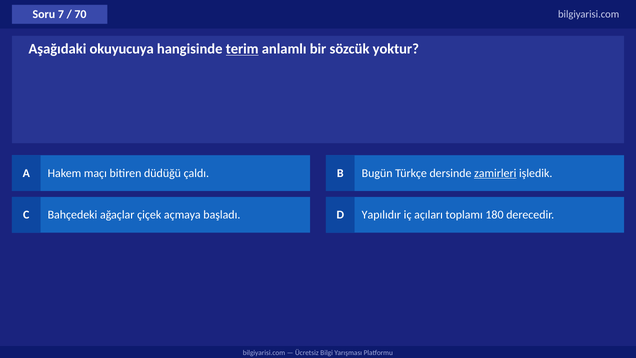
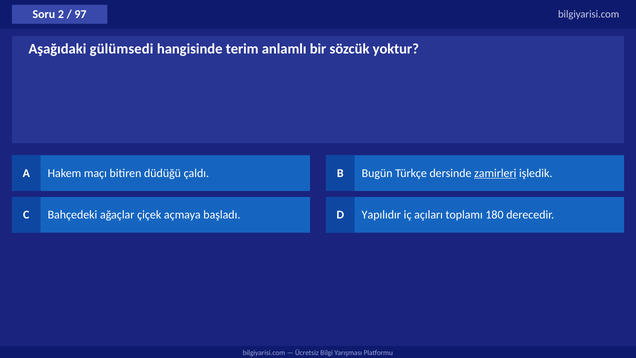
7: 7 -> 2 (61, 15)
70: 70 -> 97 (80, 15)
okuyucuya: okuyucuya -> gülümsedi (122, 49)
terim underline: present -> none (242, 49)
